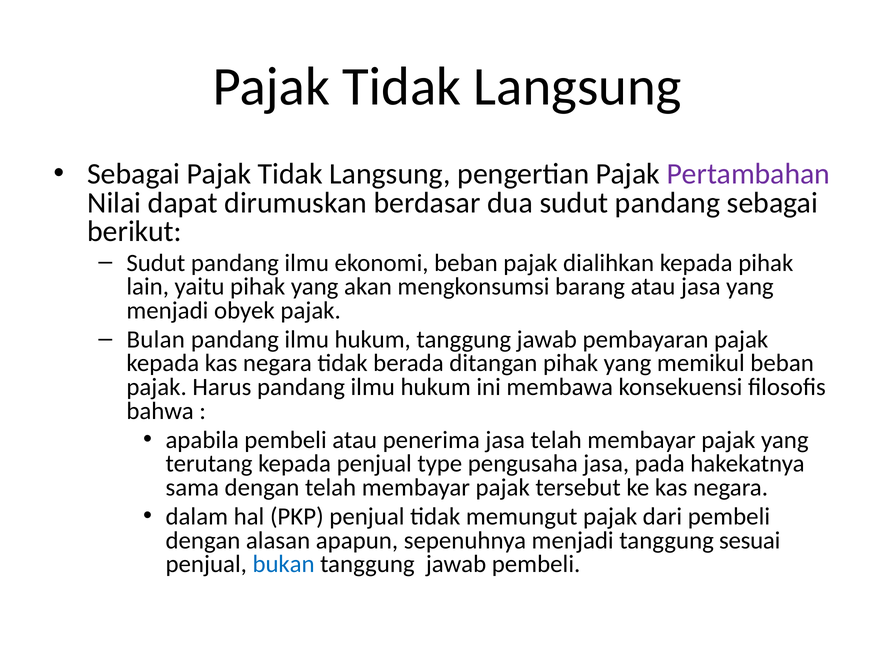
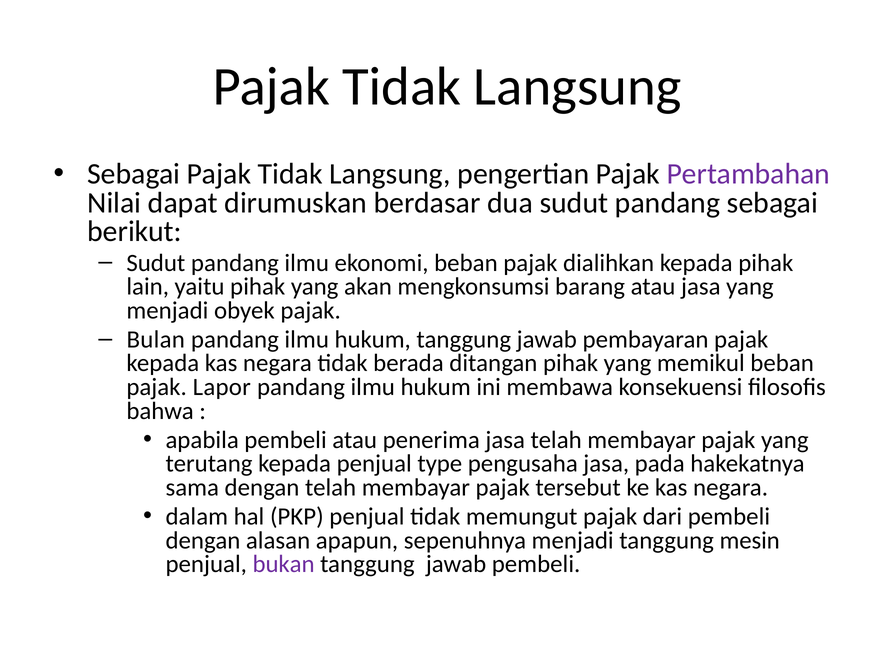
Harus: Harus -> Lapor (222, 387)
sesuai: sesuai -> mesin (750, 541)
bukan colour: blue -> purple (284, 564)
